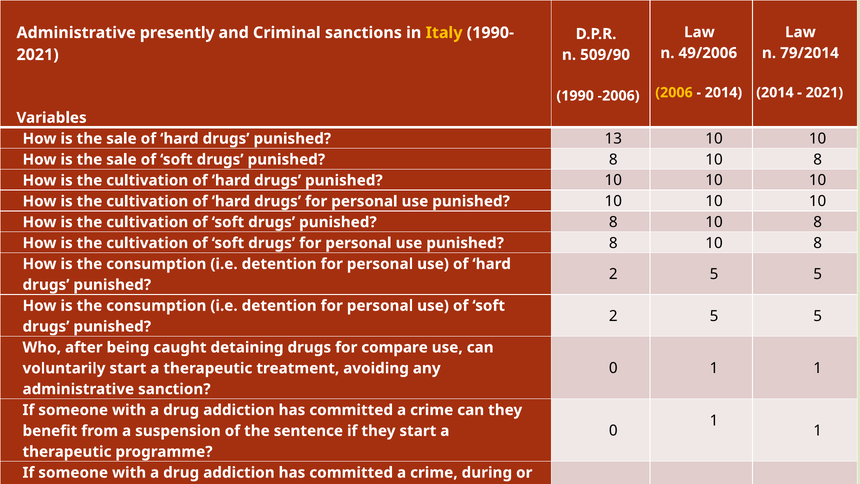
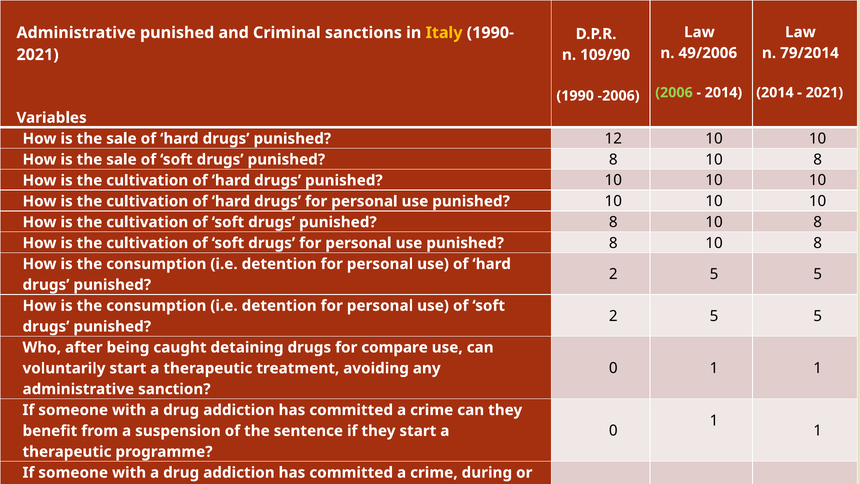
Administrative presently: presently -> punished (177, 33)
509/90: 509/90 -> 109/90 (605, 55)
2006 colour: yellow -> light green (674, 93)
13: 13 -> 12 (613, 139)
